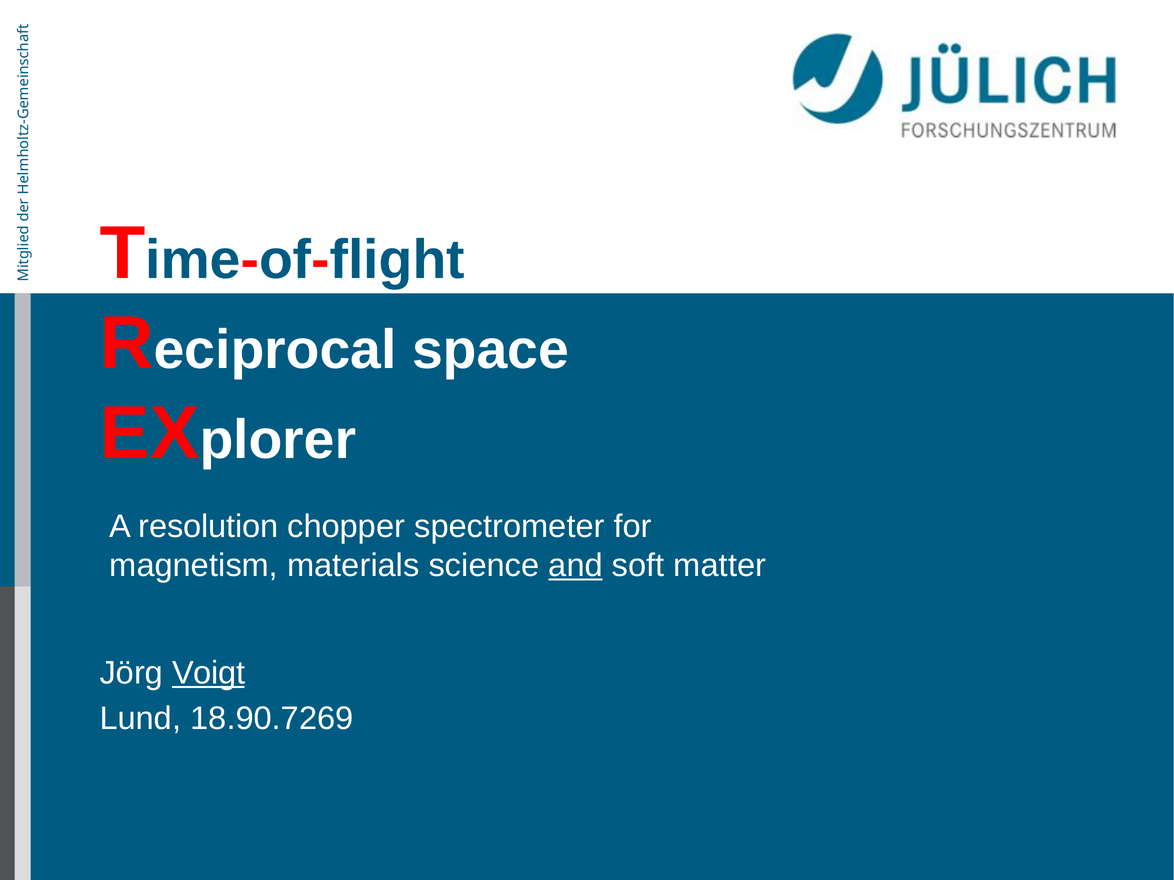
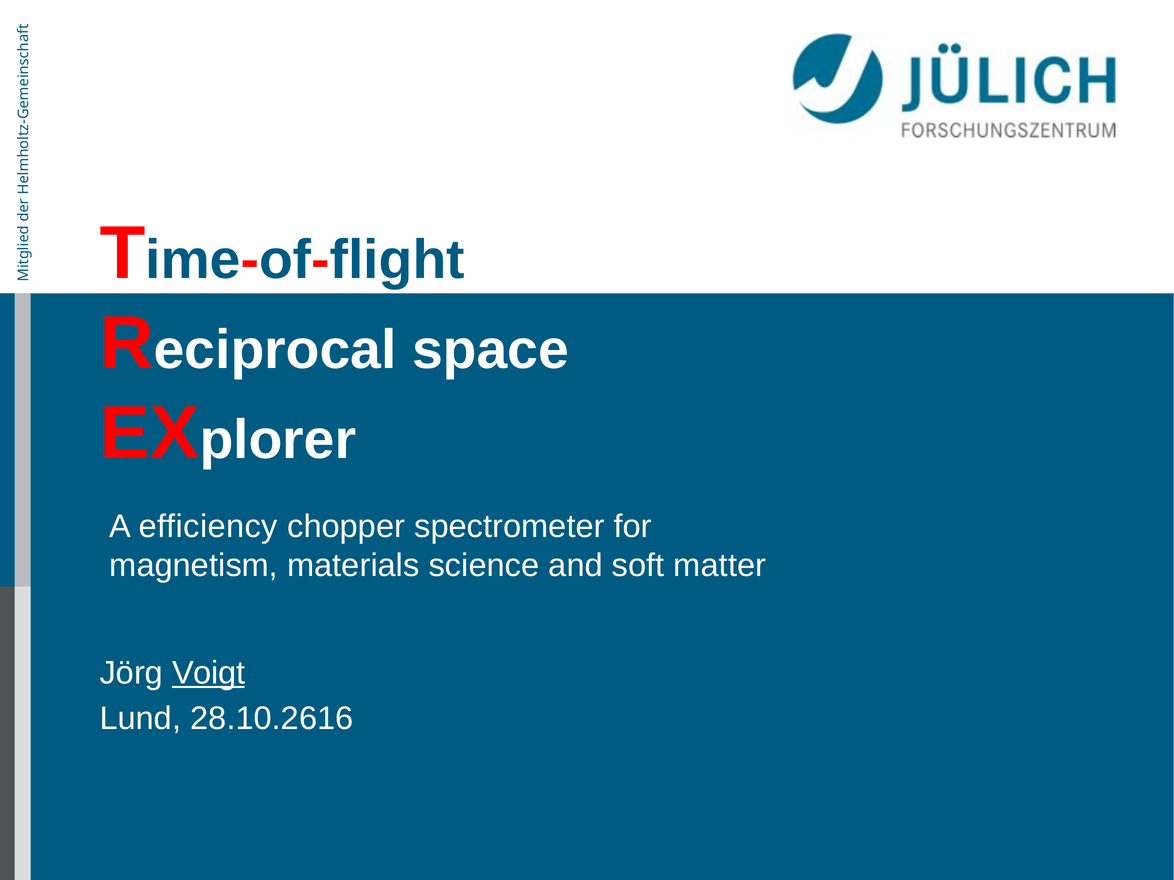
resolution: resolution -> efficiency (208, 527)
and underline: present -> none (576, 566)
18.90.7269: 18.90.7269 -> 28.10.2616 (272, 719)
